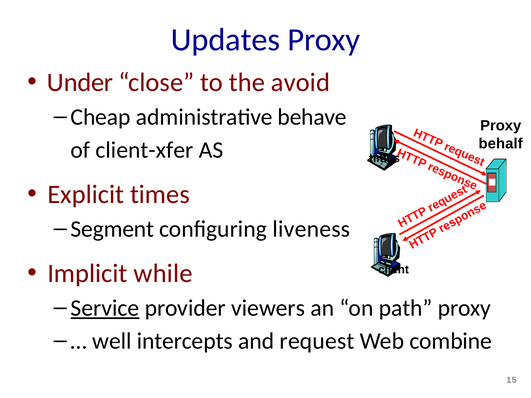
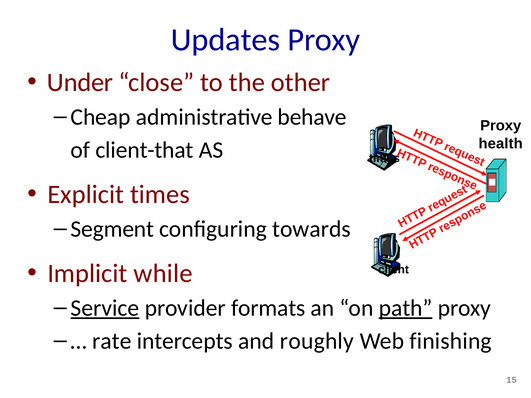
avoid: avoid -> other (301, 82)
behalf: behalf -> health (501, 144)
client-xfer: client-xfer -> client-that (145, 150)
liveness: liveness -> towards (311, 229)
viewers: viewers -> formats (268, 308)
path underline: none -> present (406, 308)
well: well -> rate (112, 341)
request: request -> roughly (317, 341)
combine: combine -> finishing (451, 341)
